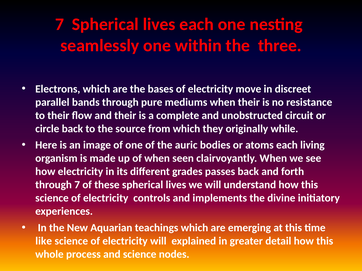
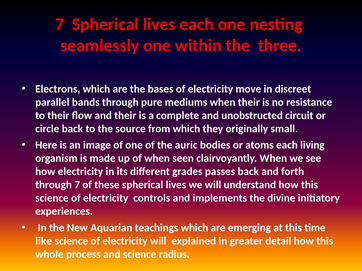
while: while -> small (284, 129)
nodes: nodes -> radius (174, 255)
